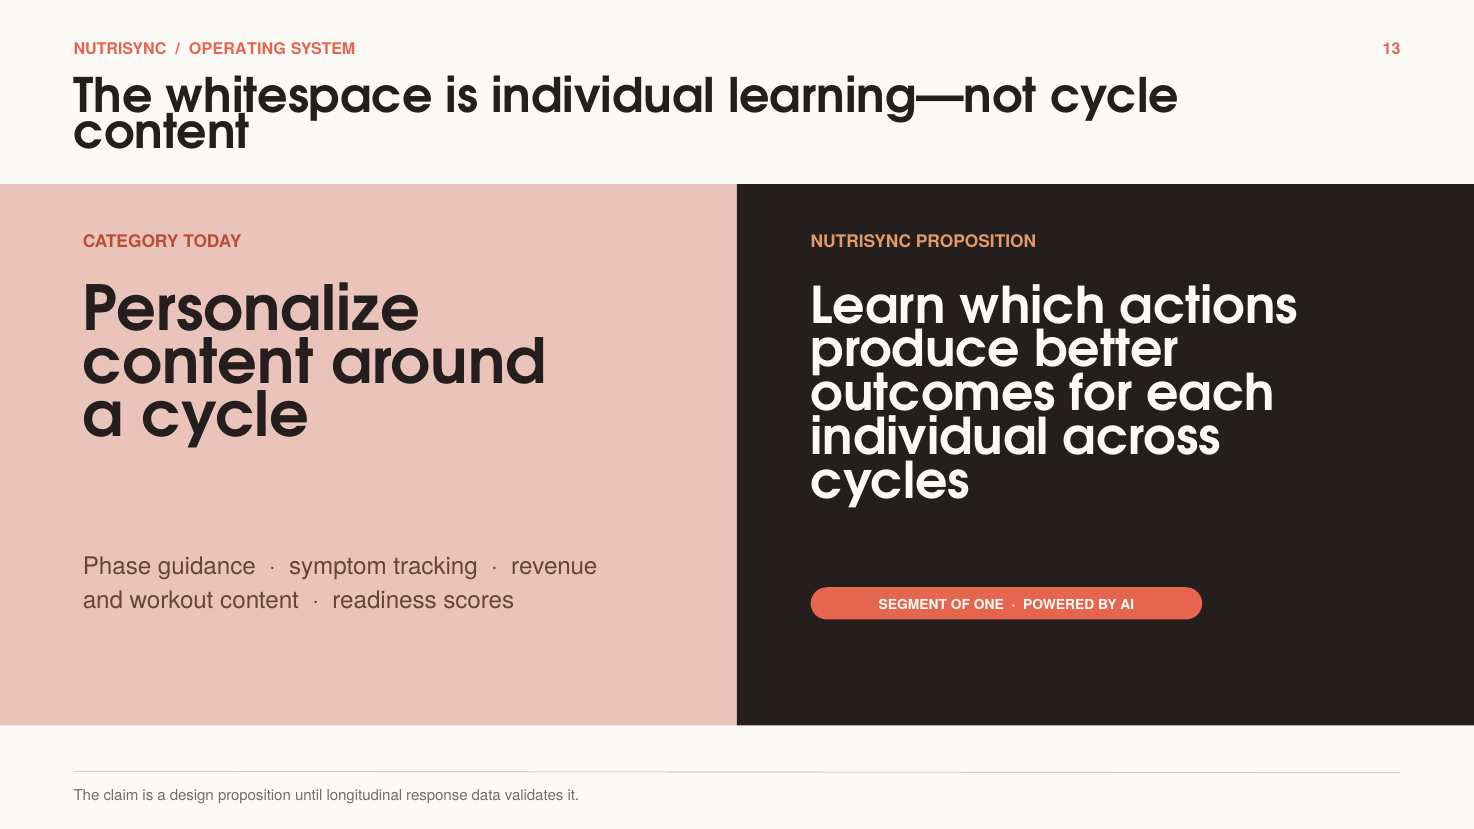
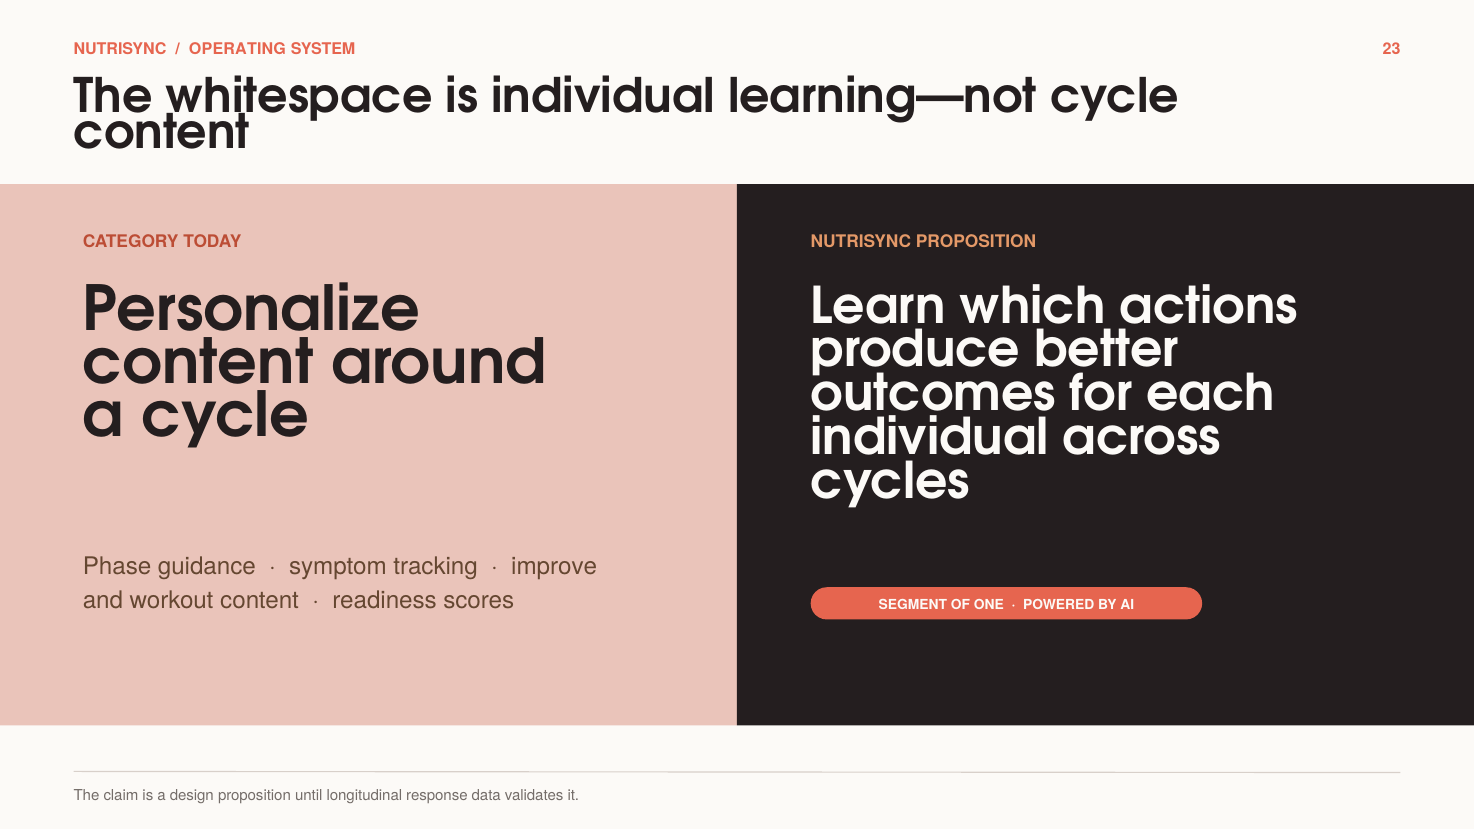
13: 13 -> 23 (1392, 50)
revenue: revenue -> improve (554, 567)
